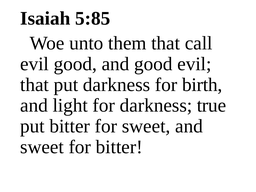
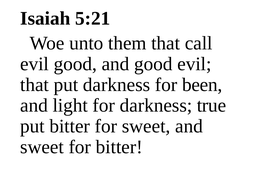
5:85: 5:85 -> 5:21 (93, 18)
birth: birth -> been (202, 85)
